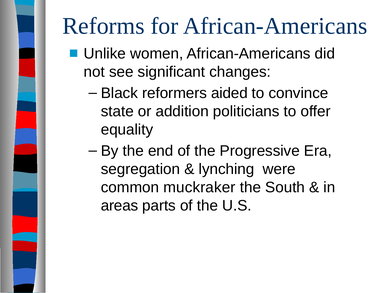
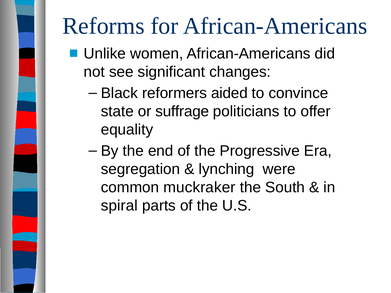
addition: addition -> suffrage (182, 111)
areas: areas -> spiral (119, 206)
